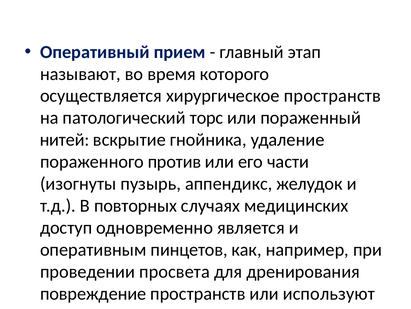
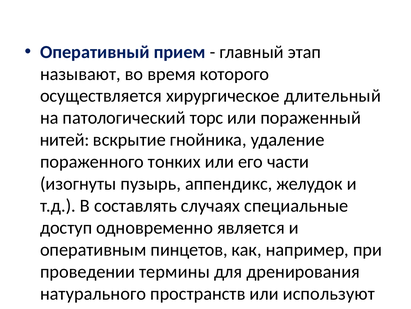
хирургическое пространств: пространств -> длительный (332, 96)
против: против -> тонких (174, 161)
повторных: повторных -> составлять (135, 205)
медицинских: медицинских -> специальные (296, 205)
просвета: просвета -> термины (174, 271)
повреждение: повреждение -> натурального (93, 293)
